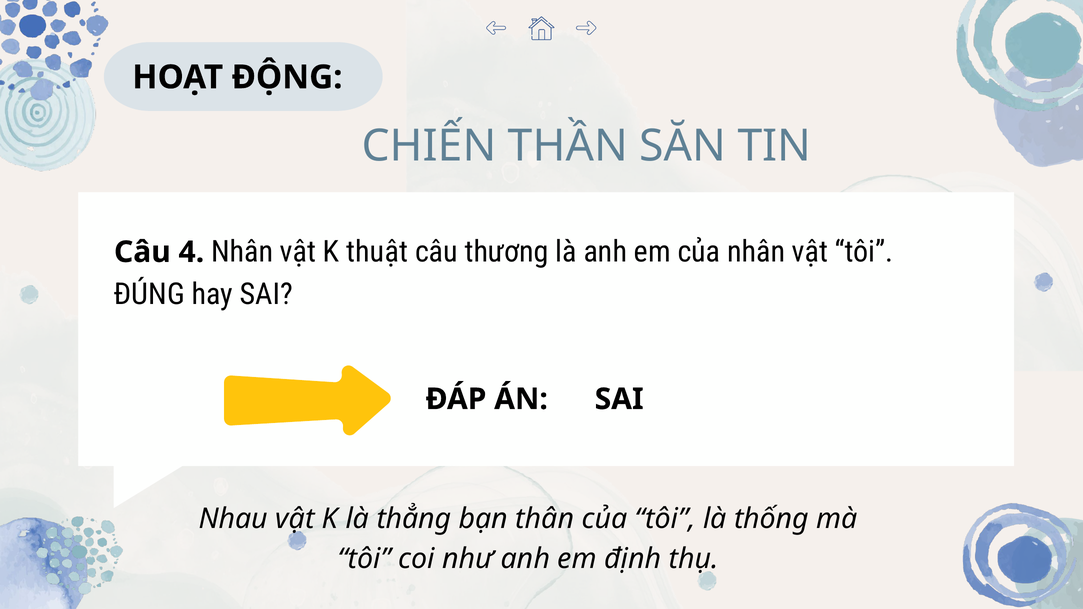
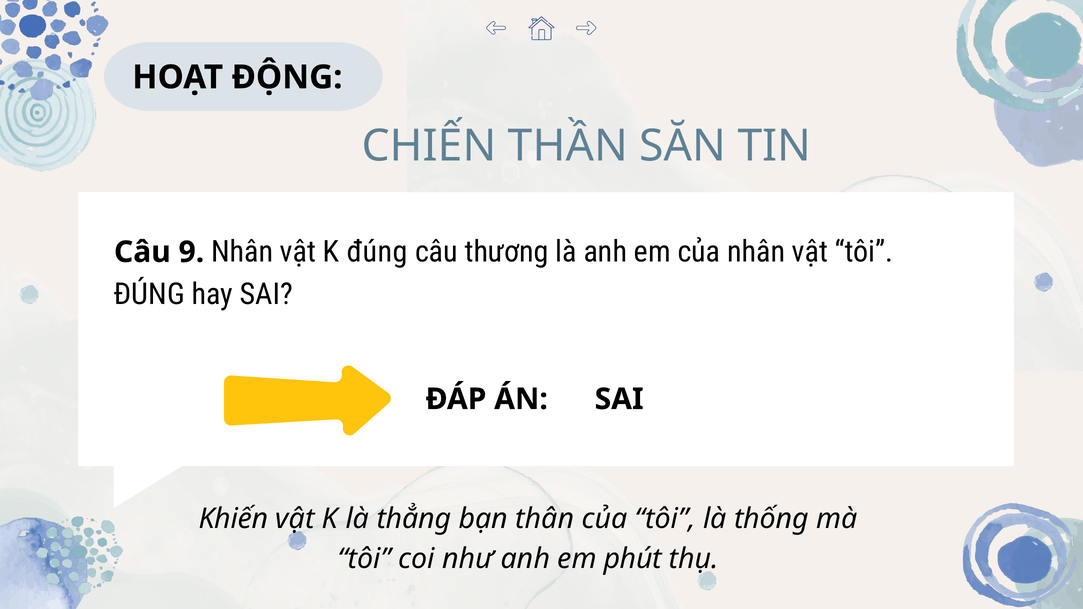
4: 4 -> 9 (191, 252)
K thuật: thuật -> đúng (377, 252)
Nhau: Nhau -> Khiến (233, 519)
định: định -> phút (633, 559)
